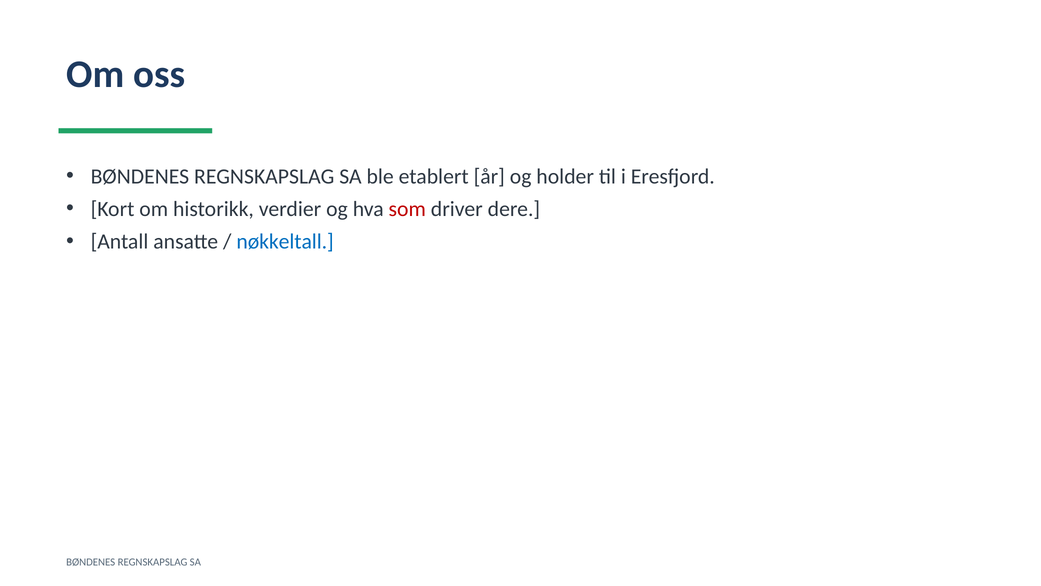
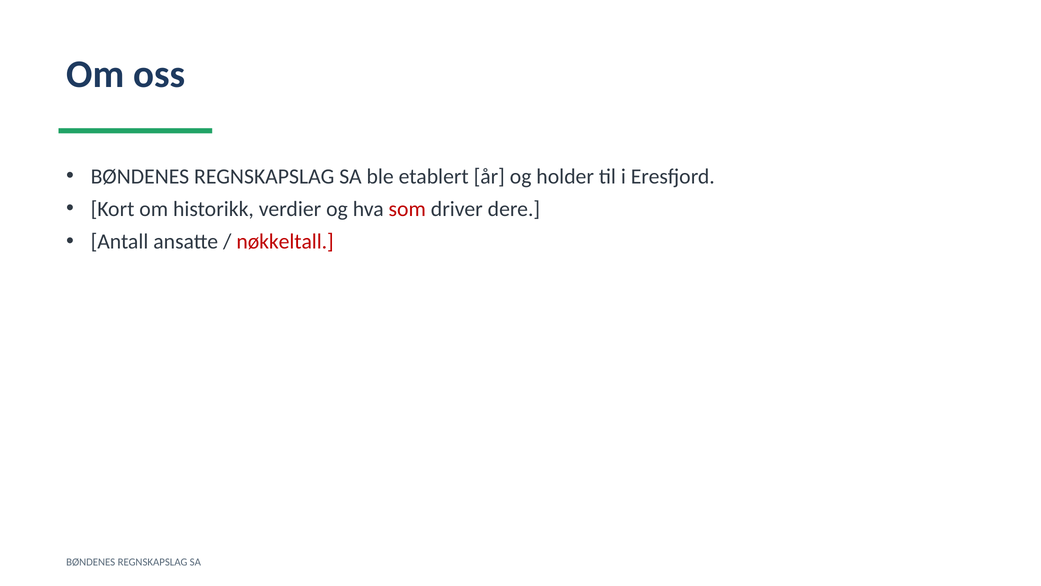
nøkkeltall colour: blue -> red (285, 241)
